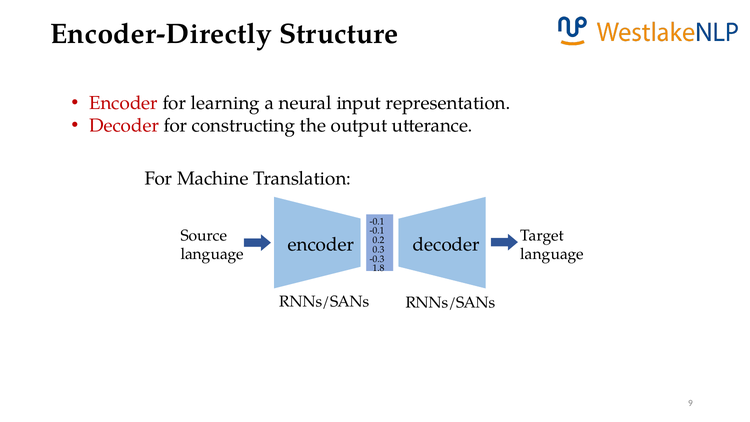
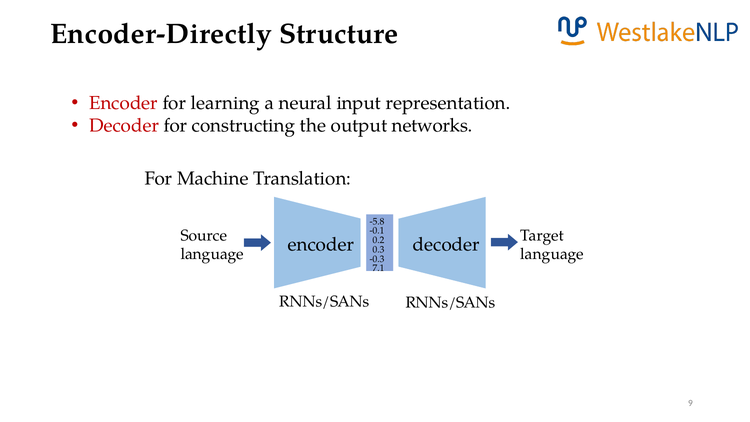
utterance: utterance -> networks (432, 125)
-0.1: -0.1 -> -5.8 (377, 221)
1.8: 1.8 -> 7.1 (378, 268)
